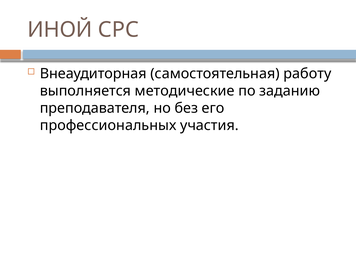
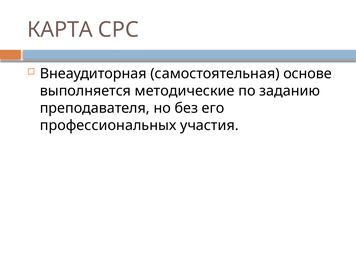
ИНОЙ: ИНОЙ -> КАРТА (60, 30)
работу: работу -> основе (308, 74)
